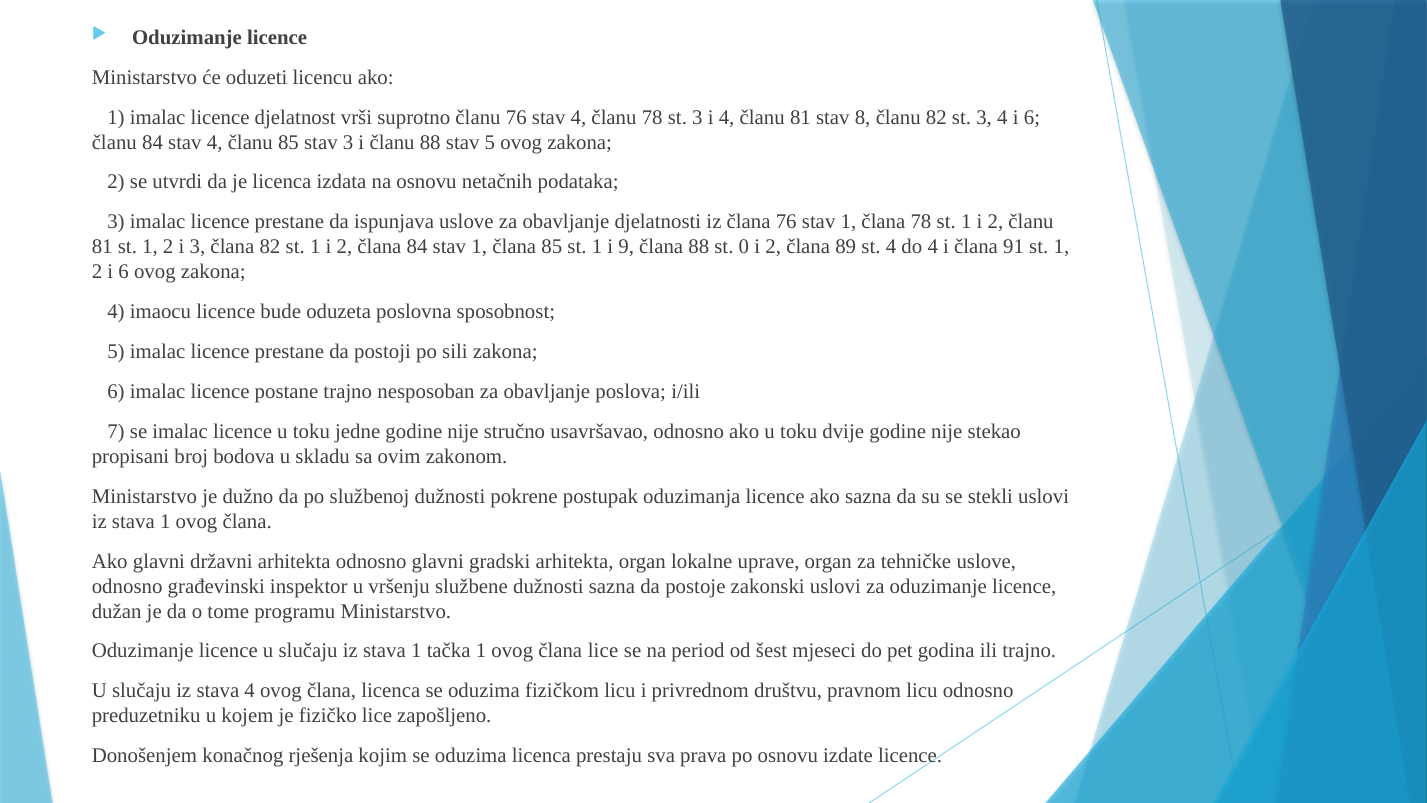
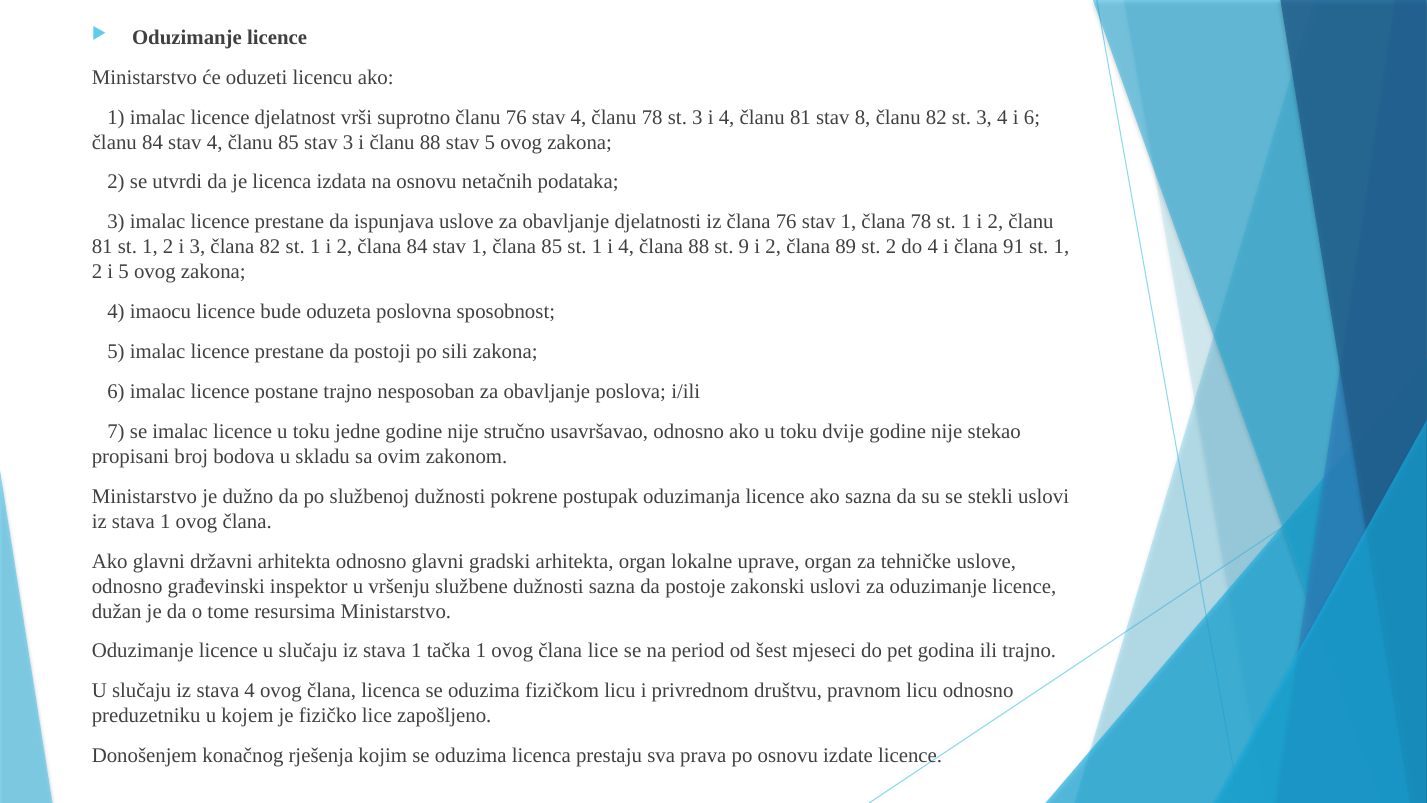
1 i 9: 9 -> 4 (626, 247)
0: 0 -> 9 (744, 247)
st 4: 4 -> 2 (891, 247)
2 i 6: 6 -> 5 (124, 272)
programu: programu -> resursima (295, 611)
